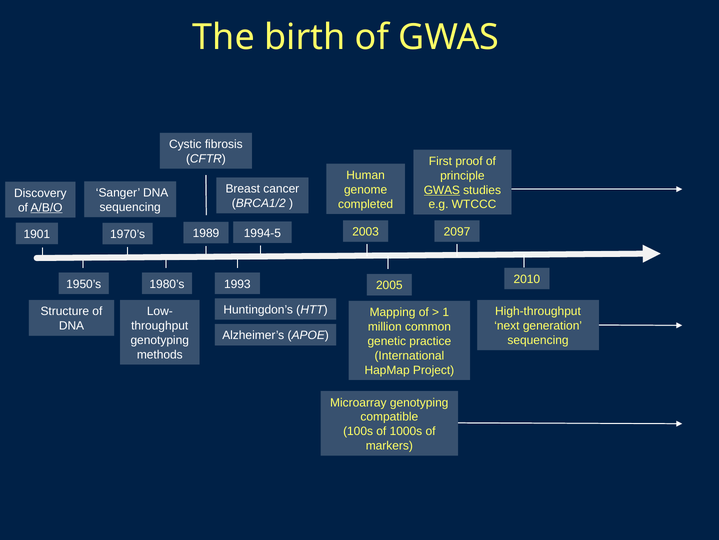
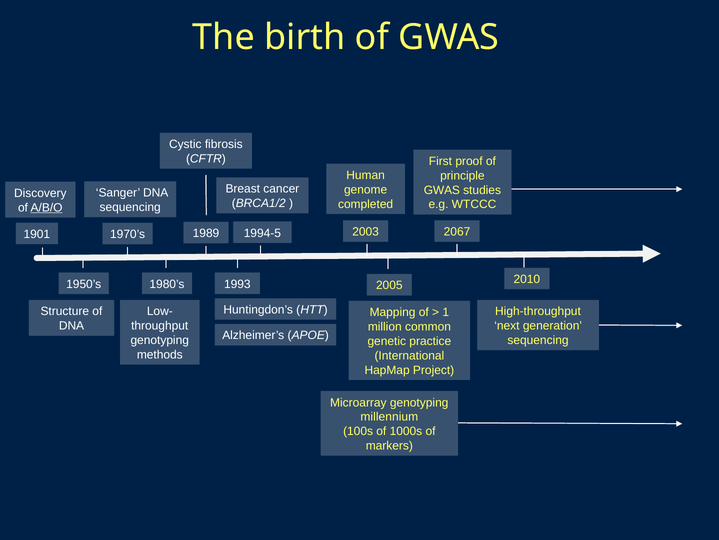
GWAS underline: present -> none (442, 190)
2097: 2097 -> 2067 (457, 232)
compatible: compatible -> millennium (389, 416)
